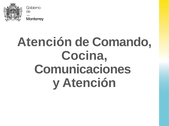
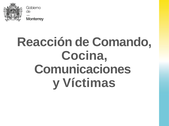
Atención: Atención -> Reacción (45, 42)
y Atención: Atención -> Víctimas (89, 83)
